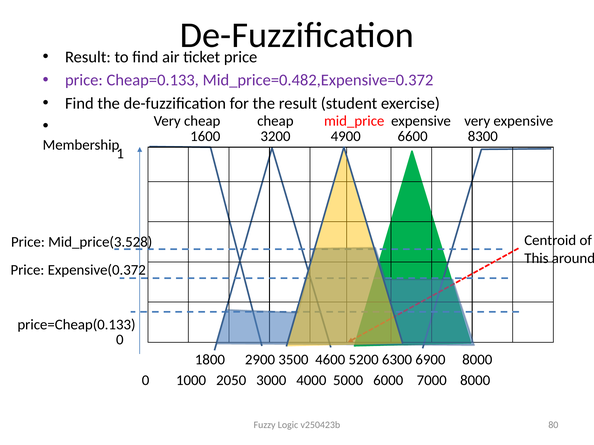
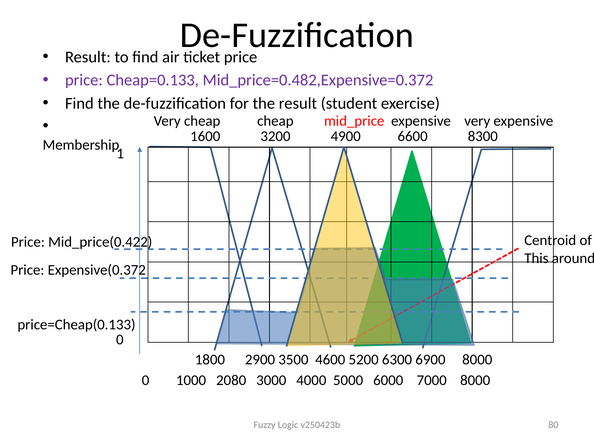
Mid_price(3.528: Mid_price(3.528 -> Mid_price(0.422 (100, 242)
2050: 2050 -> 2080 (231, 381)
